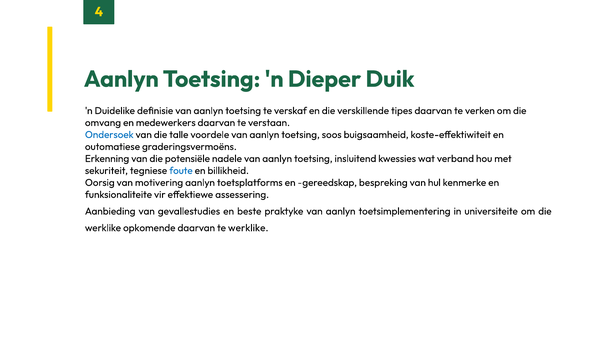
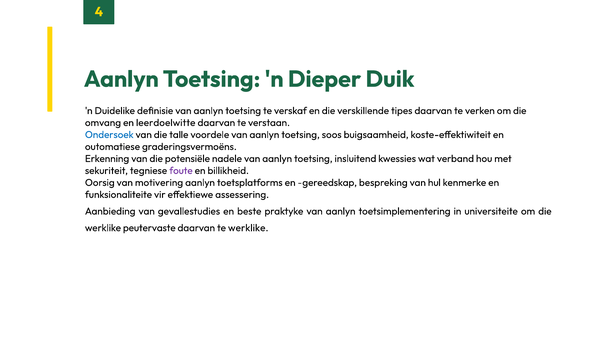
medewerkers: medewerkers -> leerdoelwitte (166, 123)
foute colour: blue -> purple (181, 171)
opkomende: opkomende -> peutervaste (149, 228)
